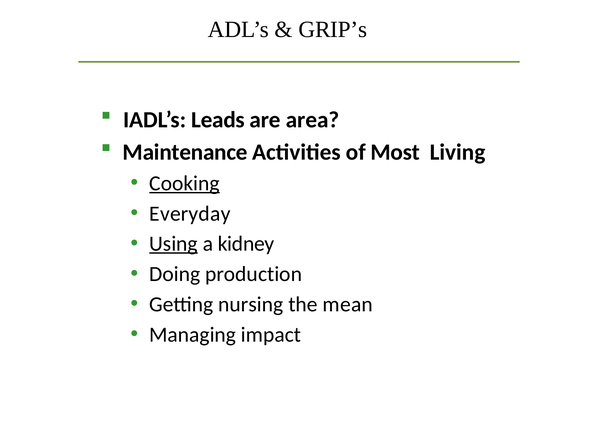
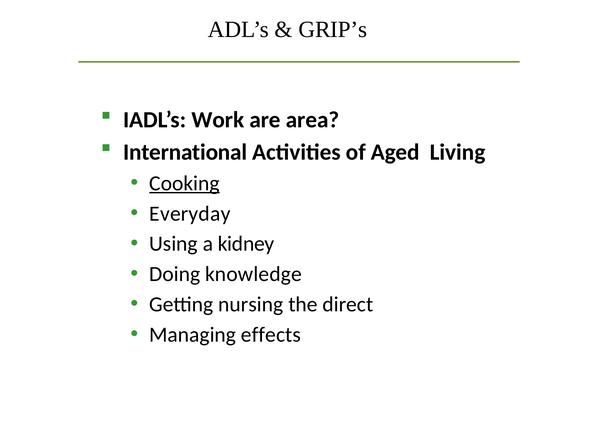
Leads: Leads -> Work (218, 120)
Maintenance: Maintenance -> International (185, 152)
Most: Most -> Aged (395, 152)
Using underline: present -> none (173, 244)
production: production -> knowledge (253, 274)
mean: mean -> direct (348, 304)
impact: impact -> effects (271, 334)
